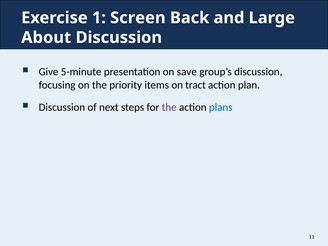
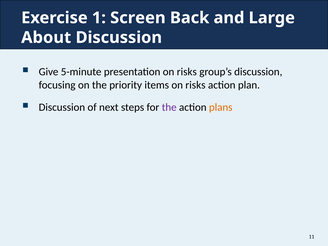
presentation on save: save -> risks (187, 72)
items on tract: tract -> risks (195, 85)
plans colour: blue -> orange (221, 107)
